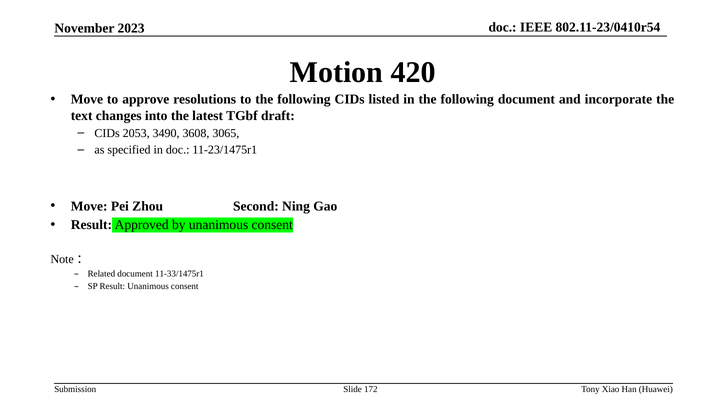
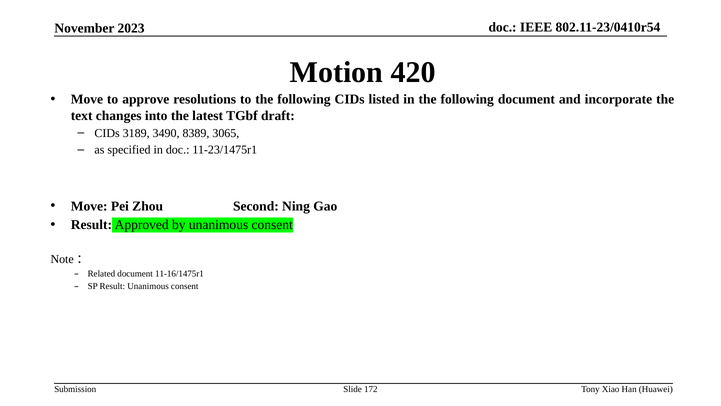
2053: 2053 -> 3189 (136, 133)
3608: 3608 -> 8389 (196, 133)
11-33/1475r1: 11-33/1475r1 -> 11-16/1475r1 (179, 273)
